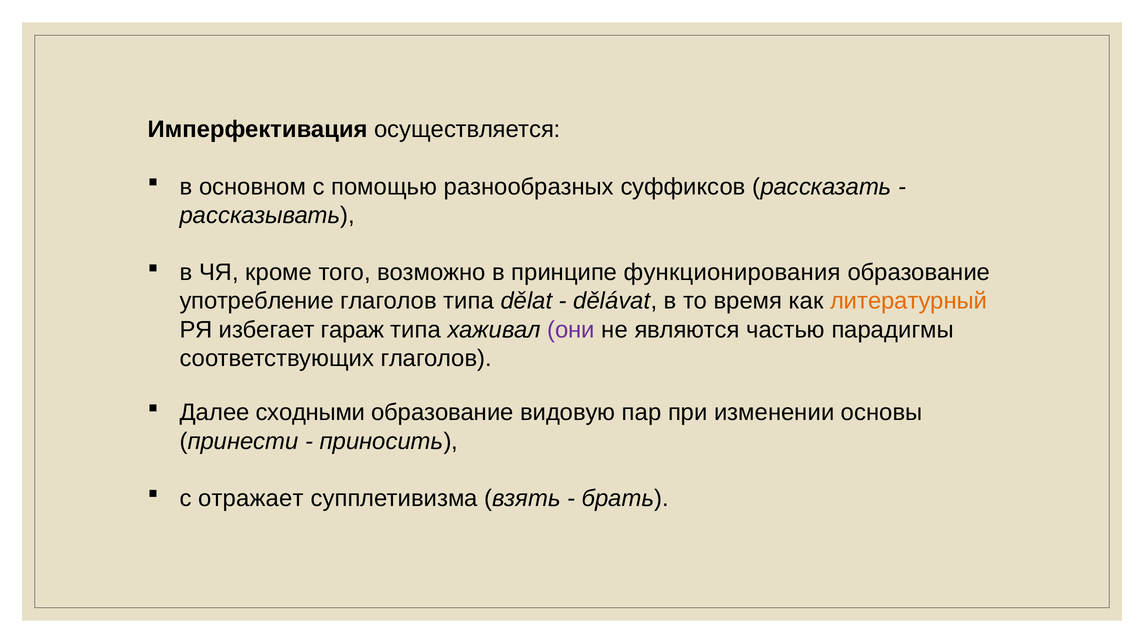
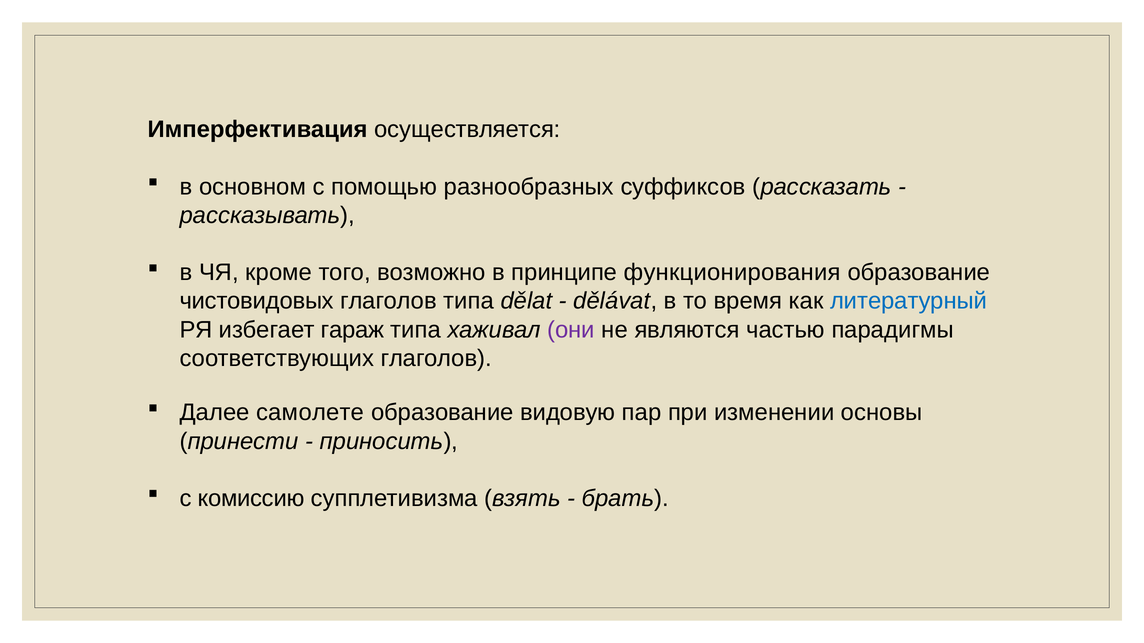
употребление: употребление -> чистовидовых (257, 301)
литературный colour: orange -> blue (909, 301)
сходными: сходными -> самолете (310, 413)
отражает: отражает -> комиссию (251, 499)
